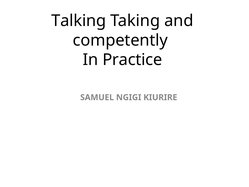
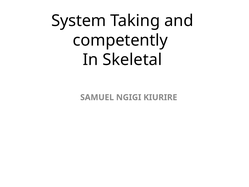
Talking: Talking -> System (79, 21)
Practice: Practice -> Skeletal (132, 60)
